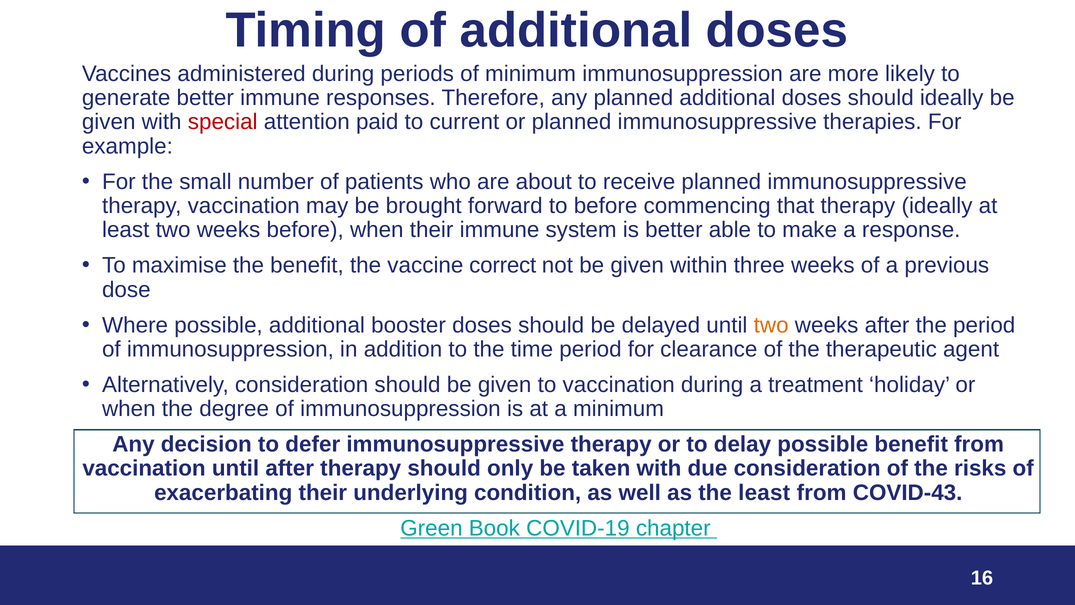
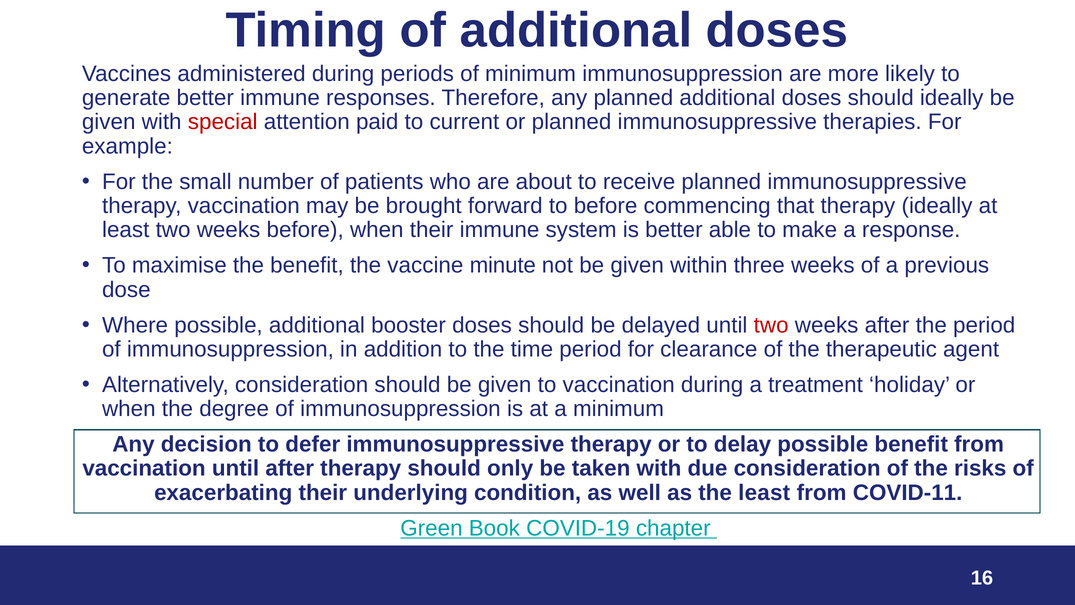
correct: correct -> minute (503, 265)
two colour: orange -> red (771, 325)
COVID-43: COVID-43 -> COVID-11 (908, 492)
